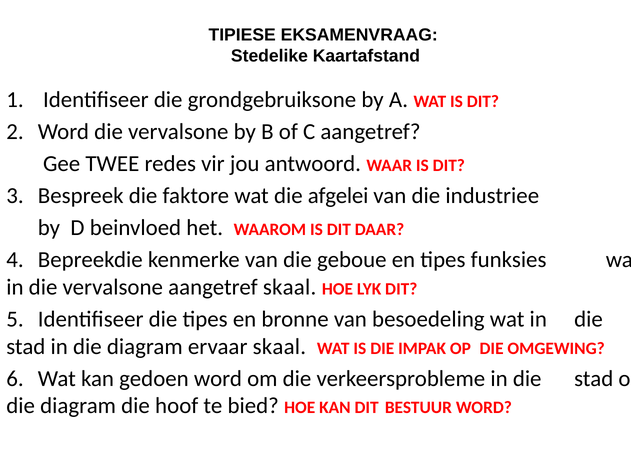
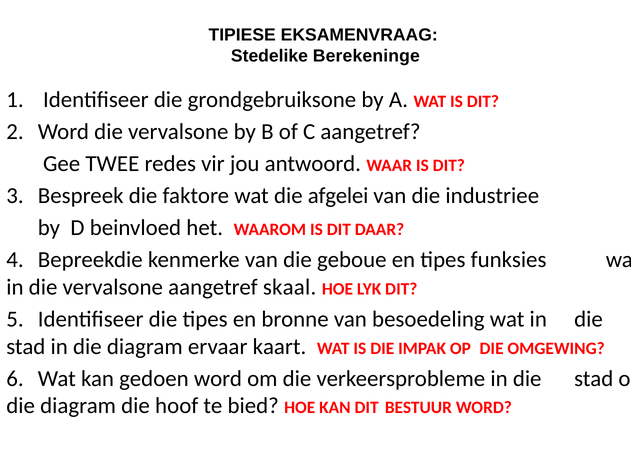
Kaartafstand: Kaartafstand -> Berekeninge (366, 56)
ervaar skaal: skaal -> kaart (279, 347)
